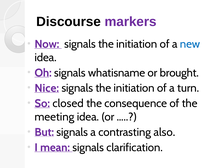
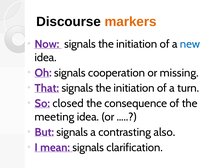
markers colour: purple -> orange (131, 22)
whatisname: whatisname -> cooperation (117, 73)
brought: brought -> missing (179, 73)
Nice: Nice -> That (47, 88)
